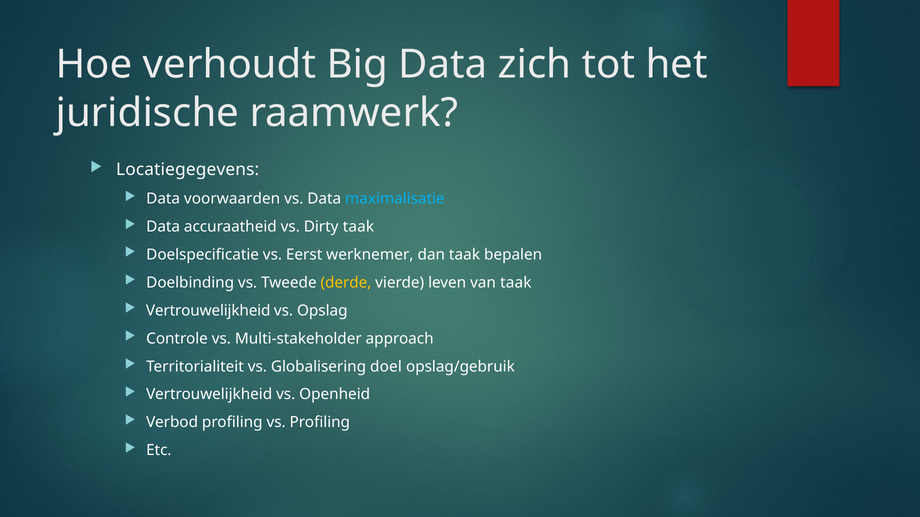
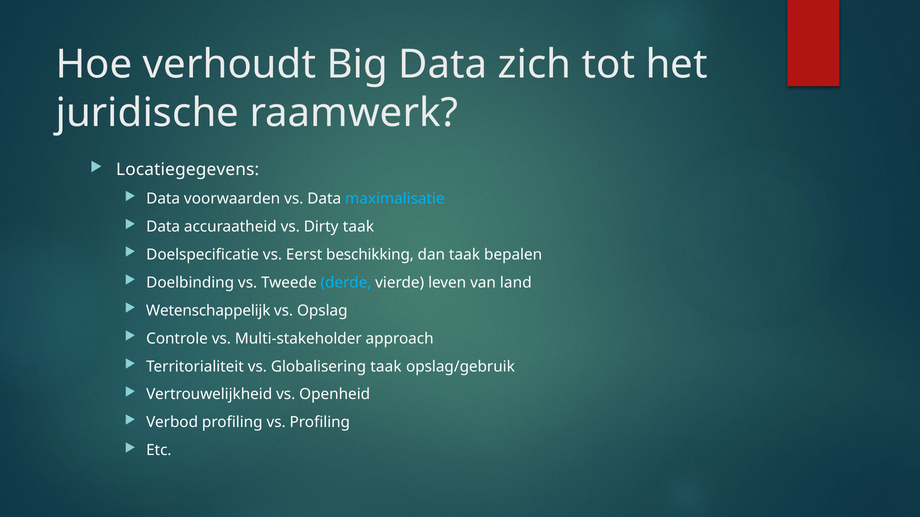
werknemer: werknemer -> beschikking (370, 255)
derde colour: yellow -> light blue (346, 283)
van taak: taak -> land (516, 283)
Vertrouwelijkheid: Vertrouwelijkheid -> Wetenschappelijk (208, 311)
Globalisering doel: doel -> taak (386, 367)
